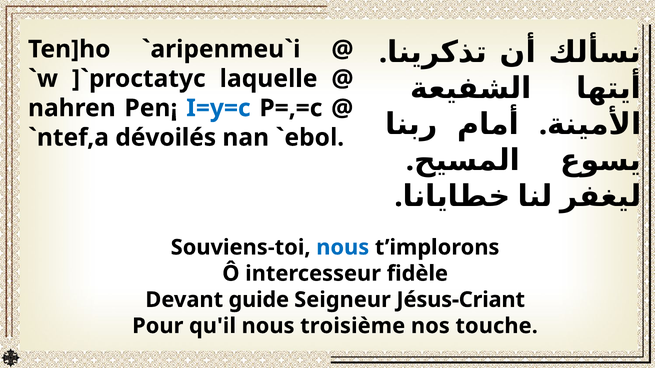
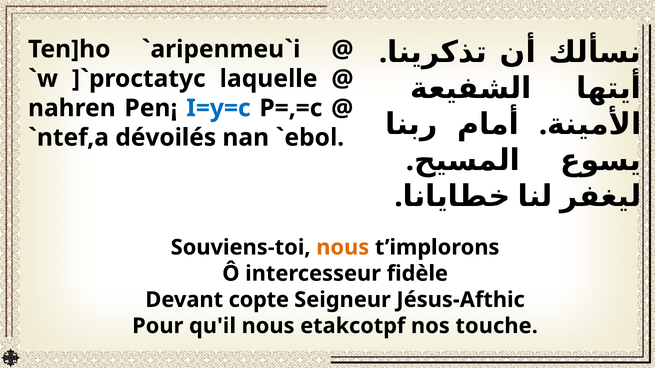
nous colour: blue -> orange (343, 248)
guide: guide -> copte (259, 300)
Jésus-Criant: Jésus-Criant -> Jésus-Afthic (461, 300)
troisième: troisième -> etakcotpf (353, 326)
